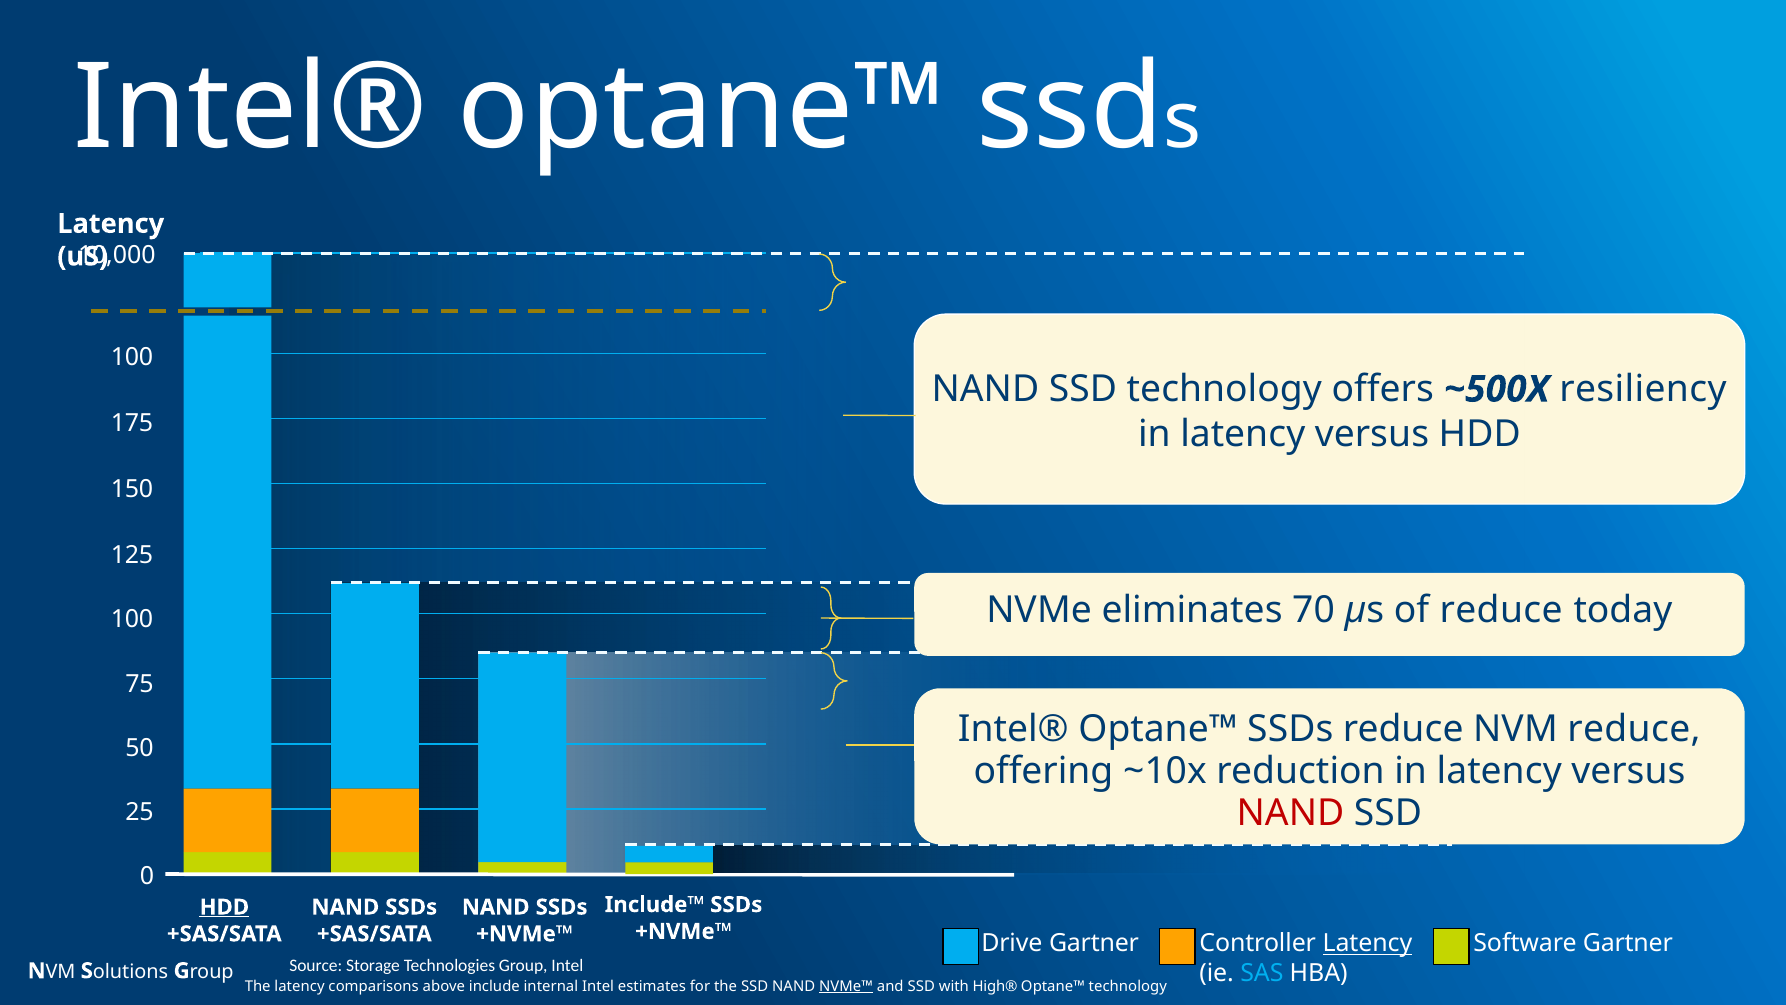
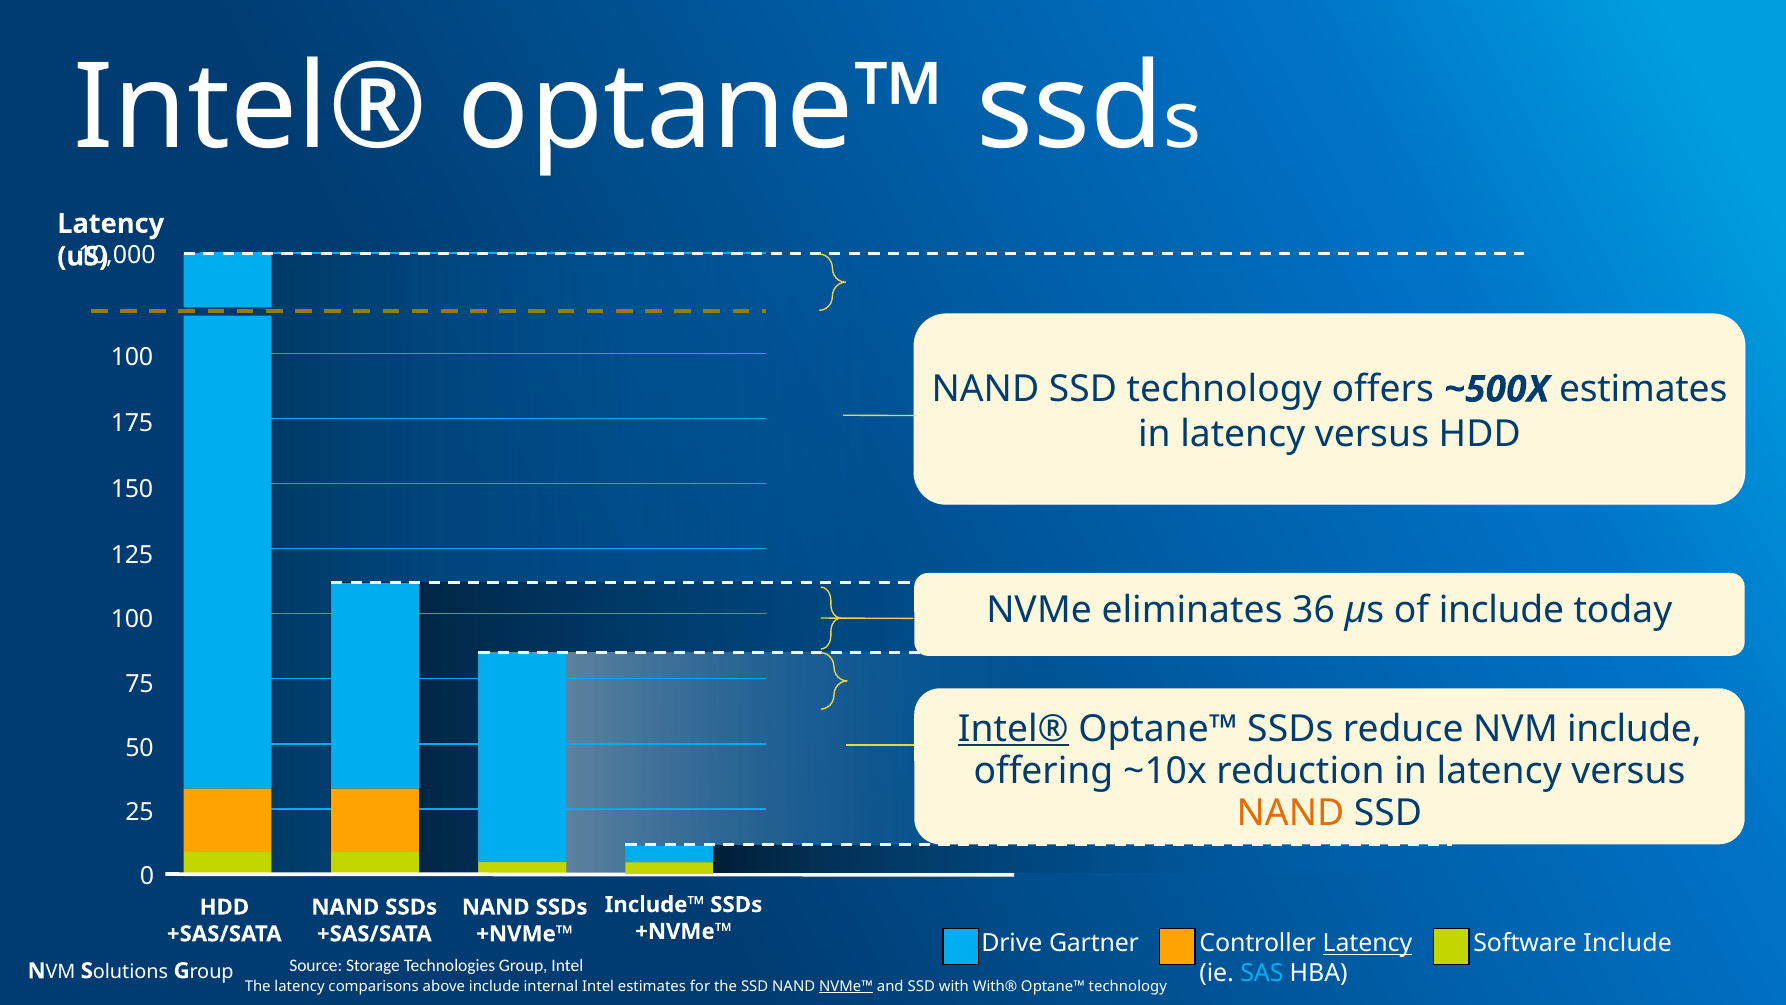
resiliency: resiliency -> estimates (1643, 389)
70: 70 -> 36 (1314, 610)
of reduce: reduce -> include (1501, 610)
Intel® underline: none -> present (1013, 728)
NVM reduce: reduce -> include (1634, 728)
NAND colour: red -> orange (1290, 813)
HDD underline: present -> none (224, 907)
Software Gartner: Gartner -> Include (1628, 943)
High®: High® -> With® (995, 986)
